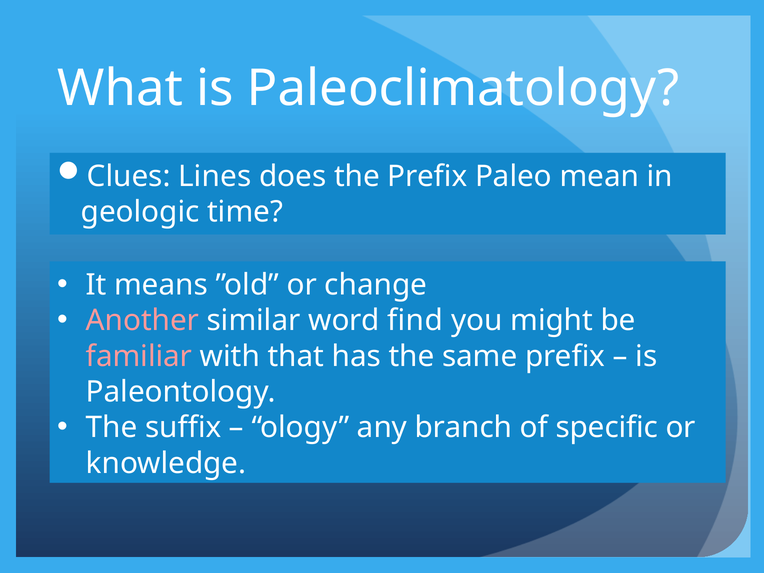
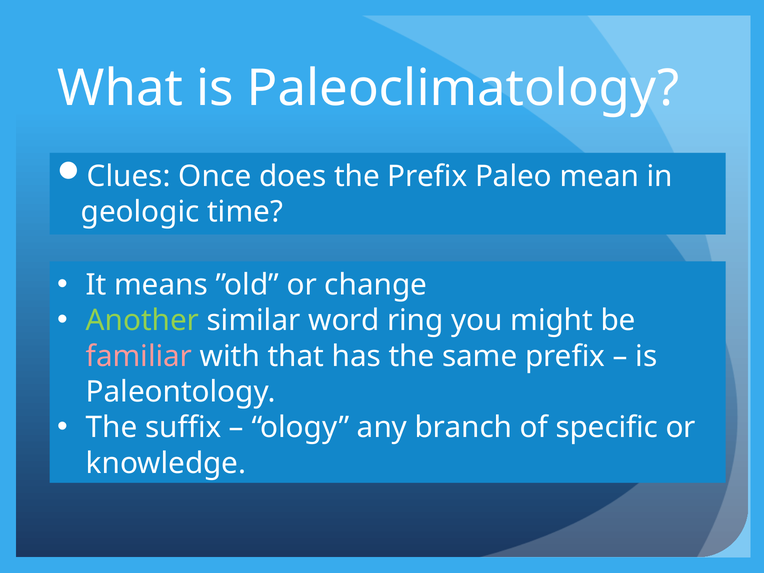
Lines: Lines -> Once (215, 176)
Another colour: pink -> light green (143, 321)
find: find -> ring (415, 321)
